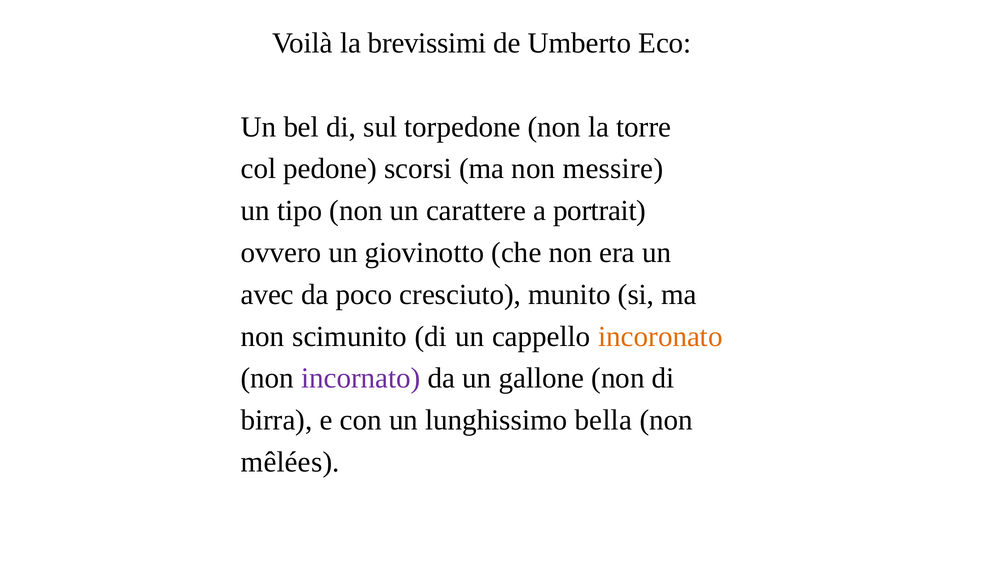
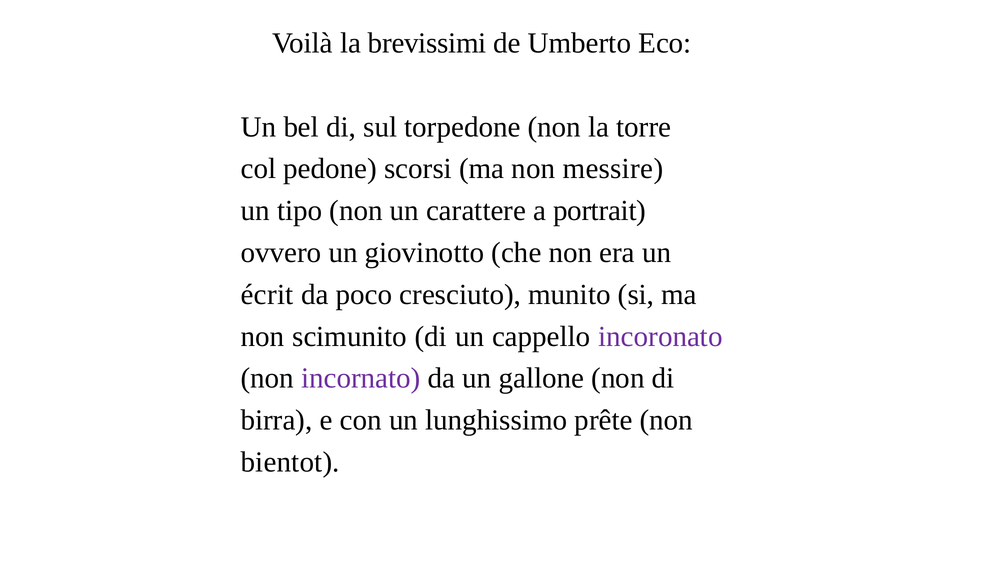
avec: avec -> écrit (267, 294)
incoronato colour: orange -> purple (660, 336)
bella: bella -> prête (604, 420)
mêlées: mêlées -> bientot (290, 462)
